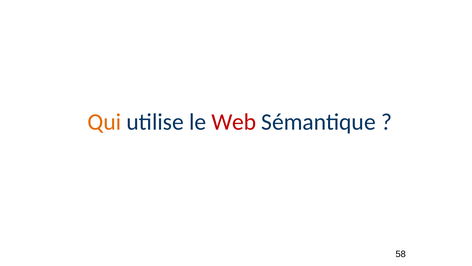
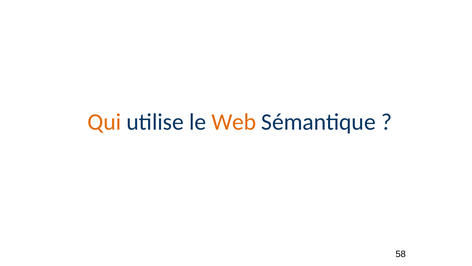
Web colour: red -> orange (234, 122)
